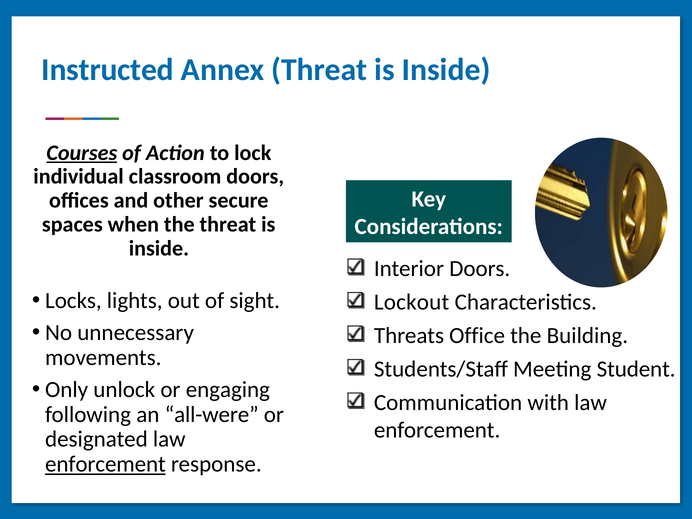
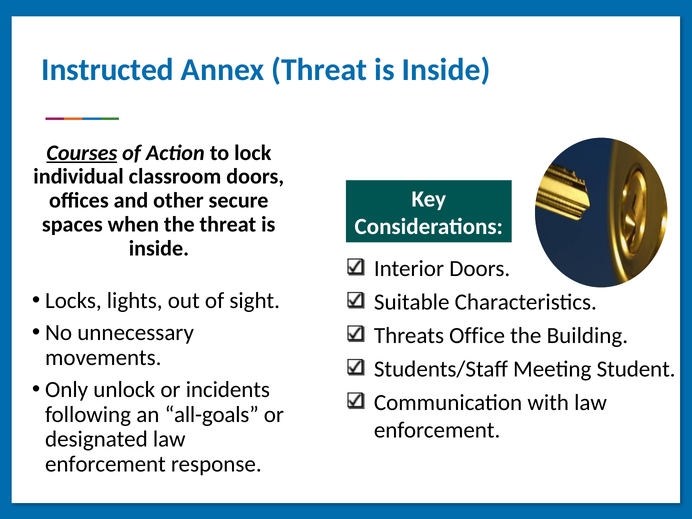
Lockout: Lockout -> Suitable (412, 302)
engaging: engaging -> incidents (228, 390)
all-were: all-were -> all-goals (212, 414)
enforcement underline: present -> none (105, 464)
